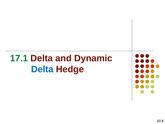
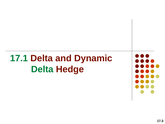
Delta colour: blue -> green (42, 69)
